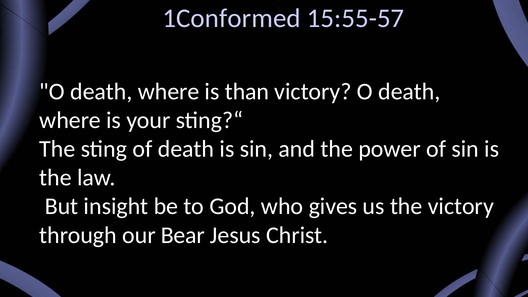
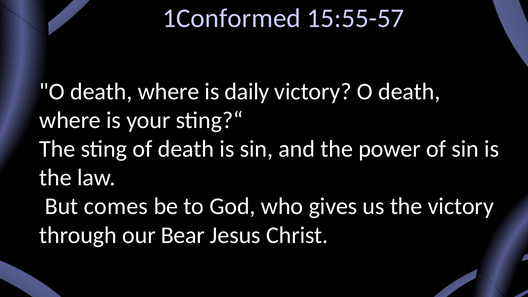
than: than -> daily (247, 91)
insight: insight -> comes (116, 206)
